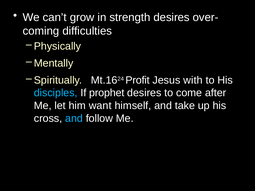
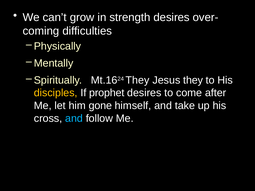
Profit: Profit -> They (137, 80)
Jesus with: with -> they (193, 80)
disciples colour: light blue -> yellow (56, 93)
want: want -> gone (100, 106)
